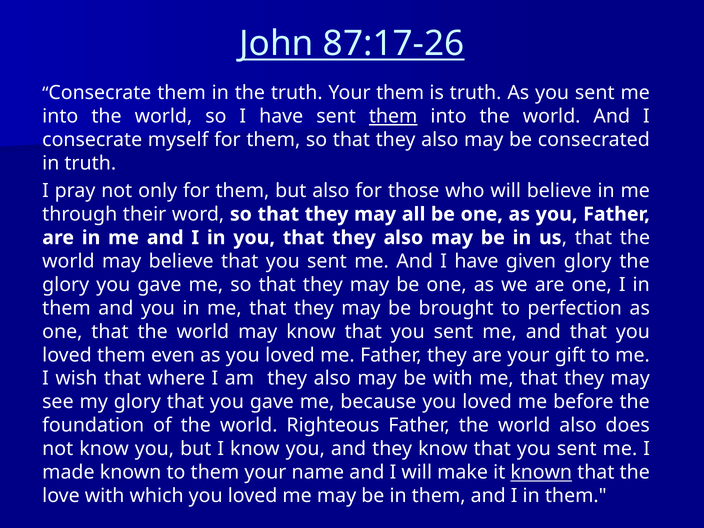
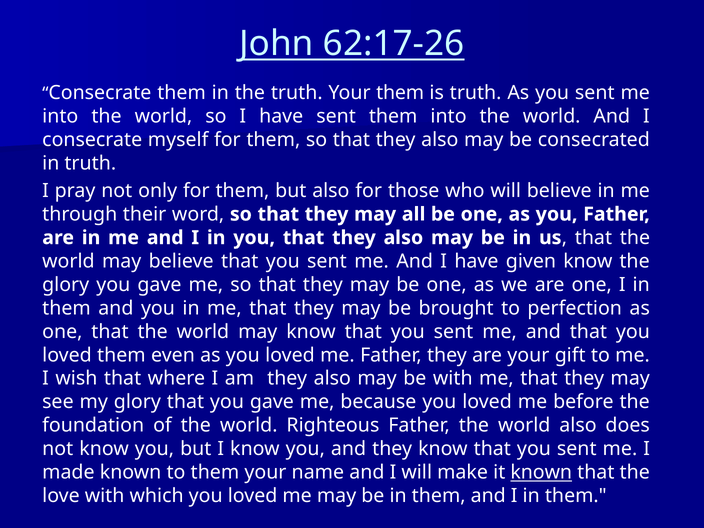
87:17-26: 87:17-26 -> 62:17-26 (394, 44)
them underline: present -> none (393, 116)
given glory: glory -> know (588, 261)
